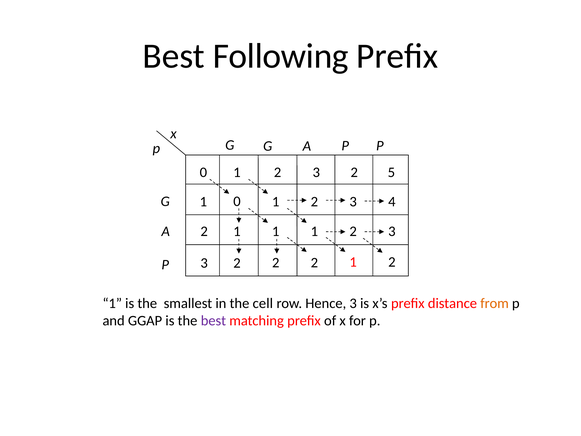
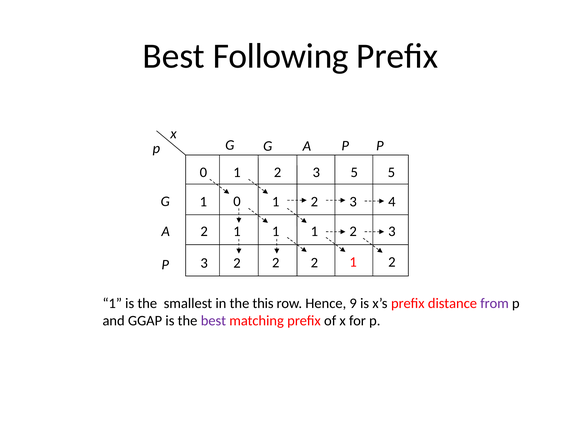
2: 2 -> 5 (354, 172)
cell: cell -> this (263, 303)
Hence 3: 3 -> 9 (353, 303)
from colour: orange -> purple (495, 303)
